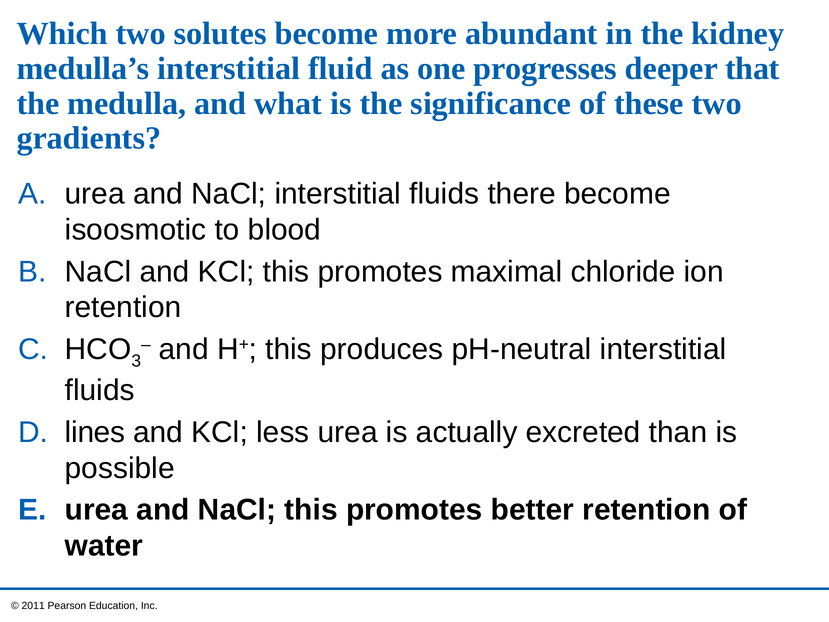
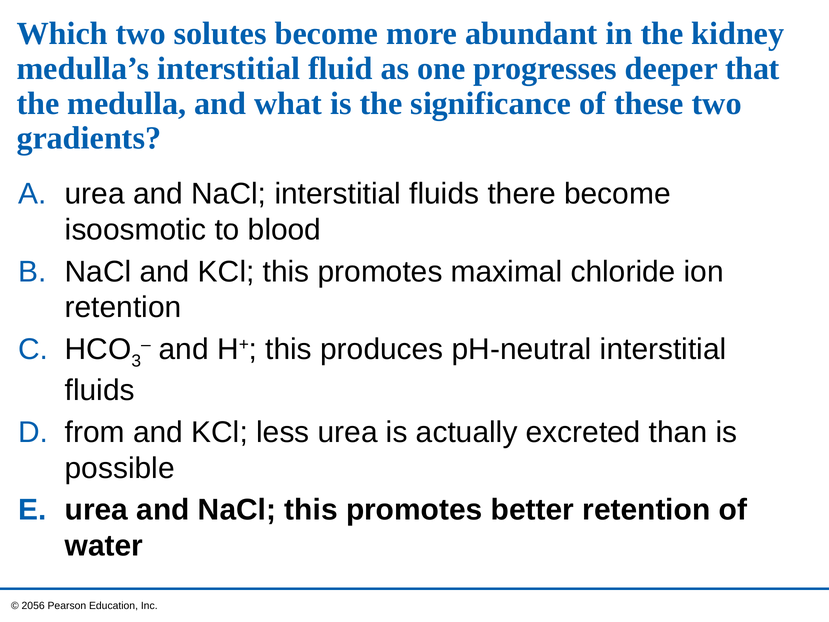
lines: lines -> from (95, 432)
2011: 2011 -> 2056 (33, 606)
